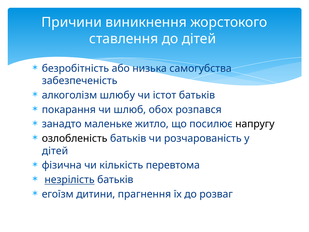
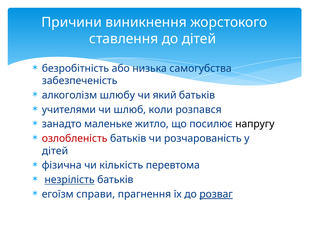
істот: істот -> який (165, 95)
покарання: покарання -> учителями (69, 110)
обох: обох -> коли (161, 110)
озлобленість colour: black -> red (75, 138)
дитини: дитини -> справи (96, 194)
розваг underline: none -> present (216, 194)
